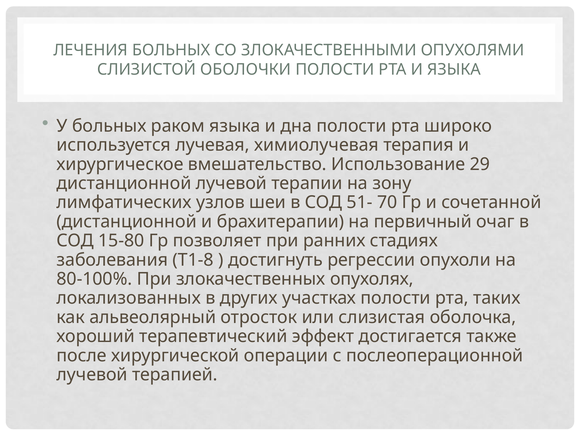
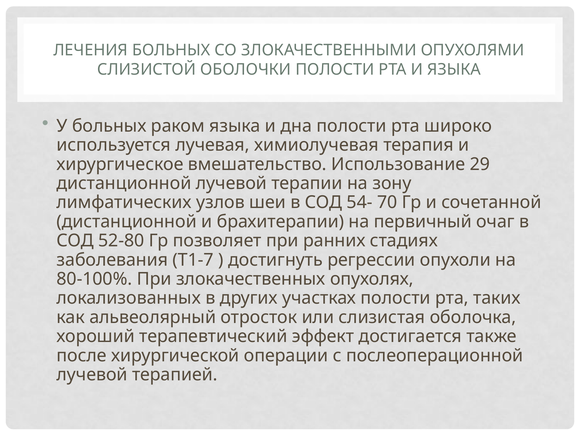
51-: 51- -> 54- (360, 202)
15-80: 15-80 -> 52-80 (121, 241)
Т1-8: Т1-8 -> Т1-7 (193, 260)
